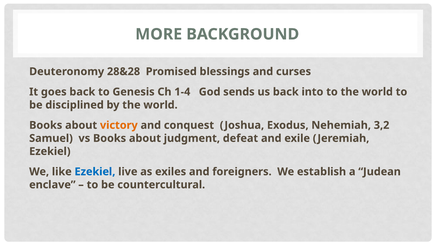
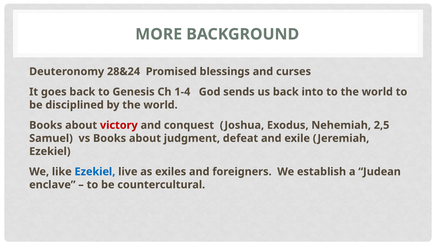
28&28: 28&28 -> 28&24 (124, 72)
victory colour: orange -> red (119, 125)
3,2: 3,2 -> 2,5 (382, 125)
